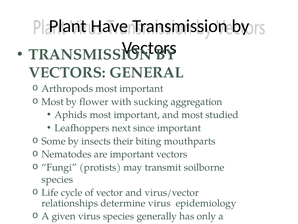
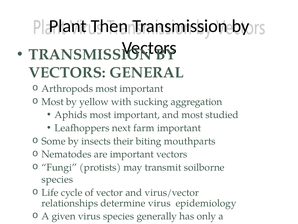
Have: Have -> Then (109, 26)
flower: flower -> yellow (94, 101)
since: since -> farm (144, 128)
